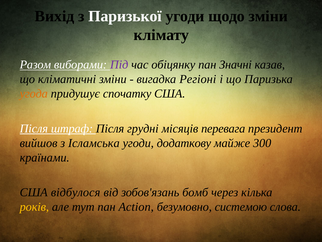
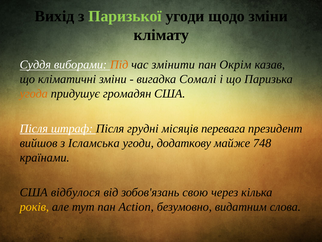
Паризької colour: white -> light green (125, 16)
Разом: Разом -> Суддя (35, 65)
Під colour: purple -> orange (119, 65)
обіцянку: обіцянку -> змінити (173, 65)
Значні: Значні -> Окрім (235, 65)
Регіоні: Регіоні -> Сомалі (198, 79)
спочатку: спочатку -> громадян (127, 94)
300: 300 -> 748 (262, 143)
бомб: бомб -> свою (195, 192)
системою: системою -> видатним (241, 207)
